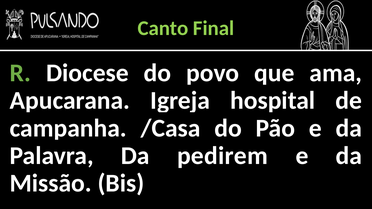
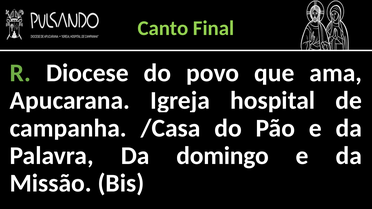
pedirem: pedirem -> domingo (223, 156)
